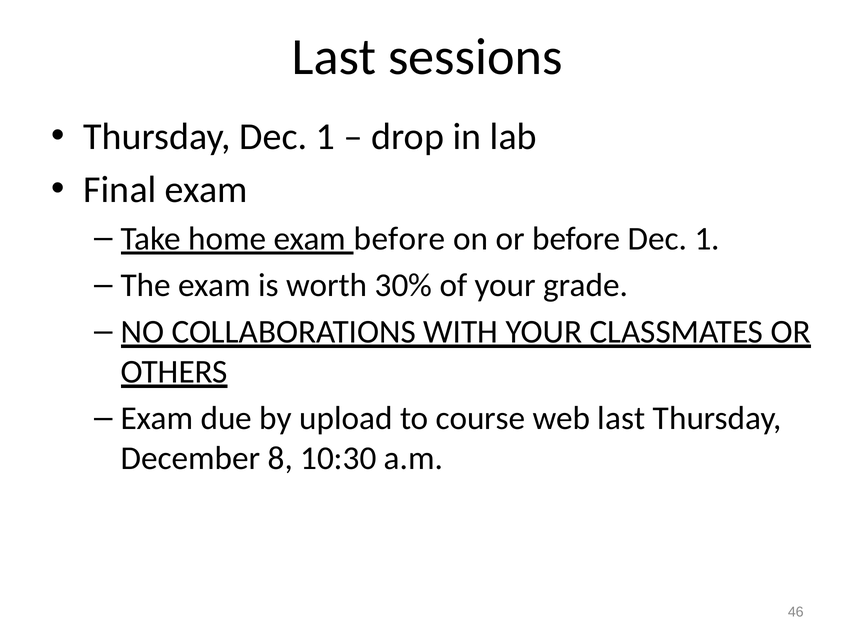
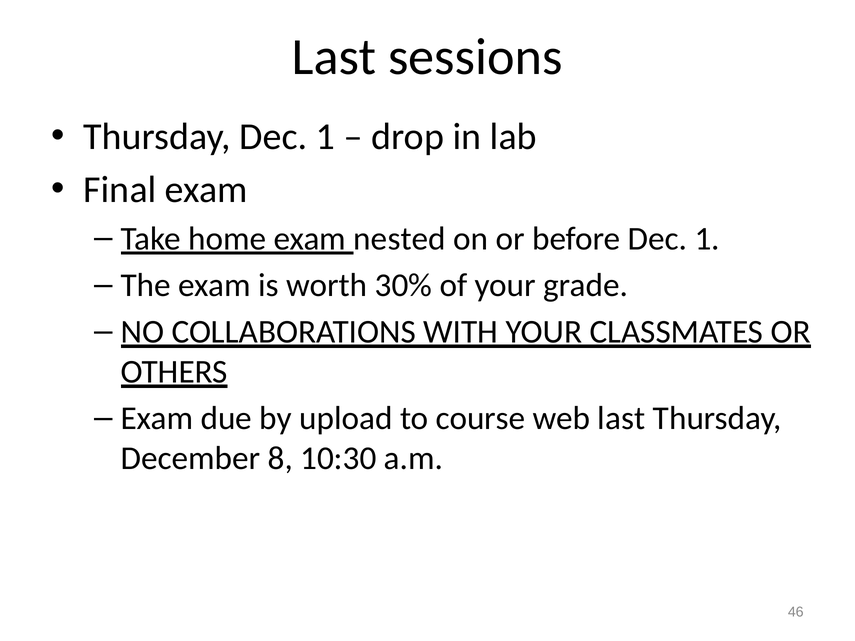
exam before: before -> nested (400, 239)
